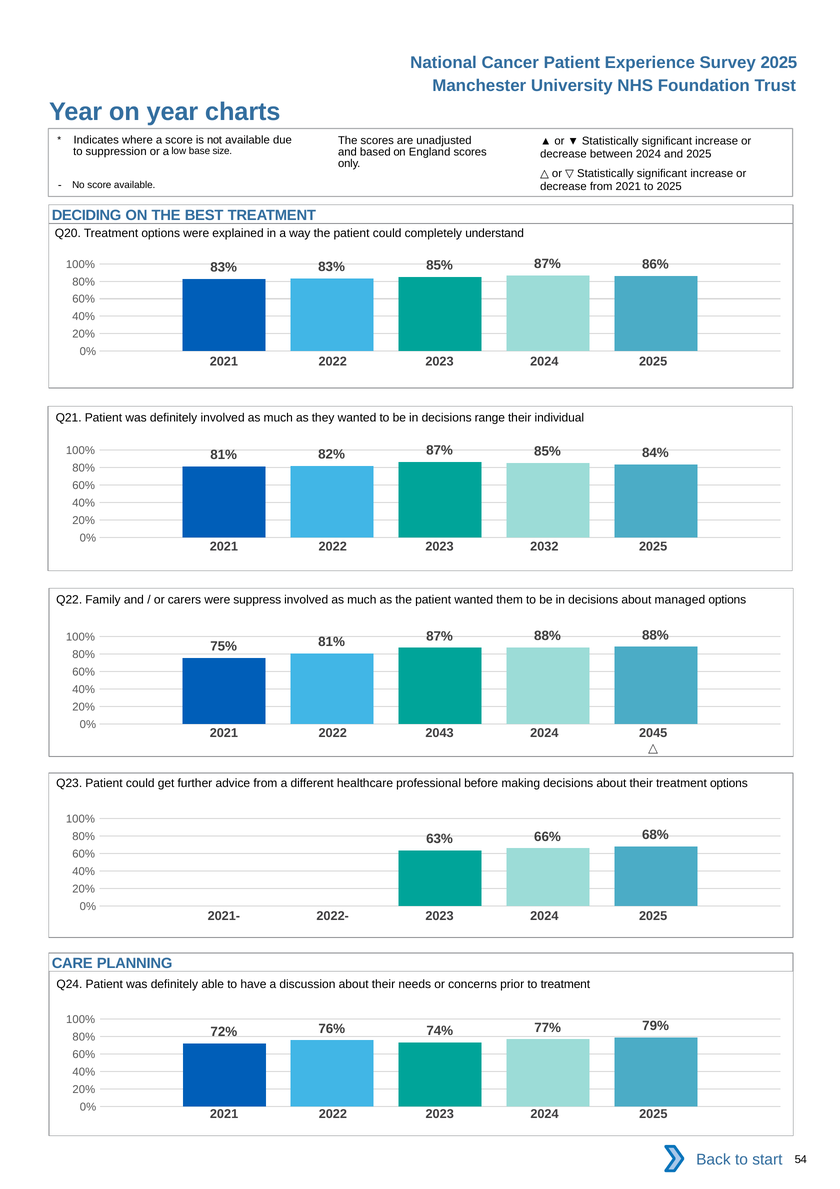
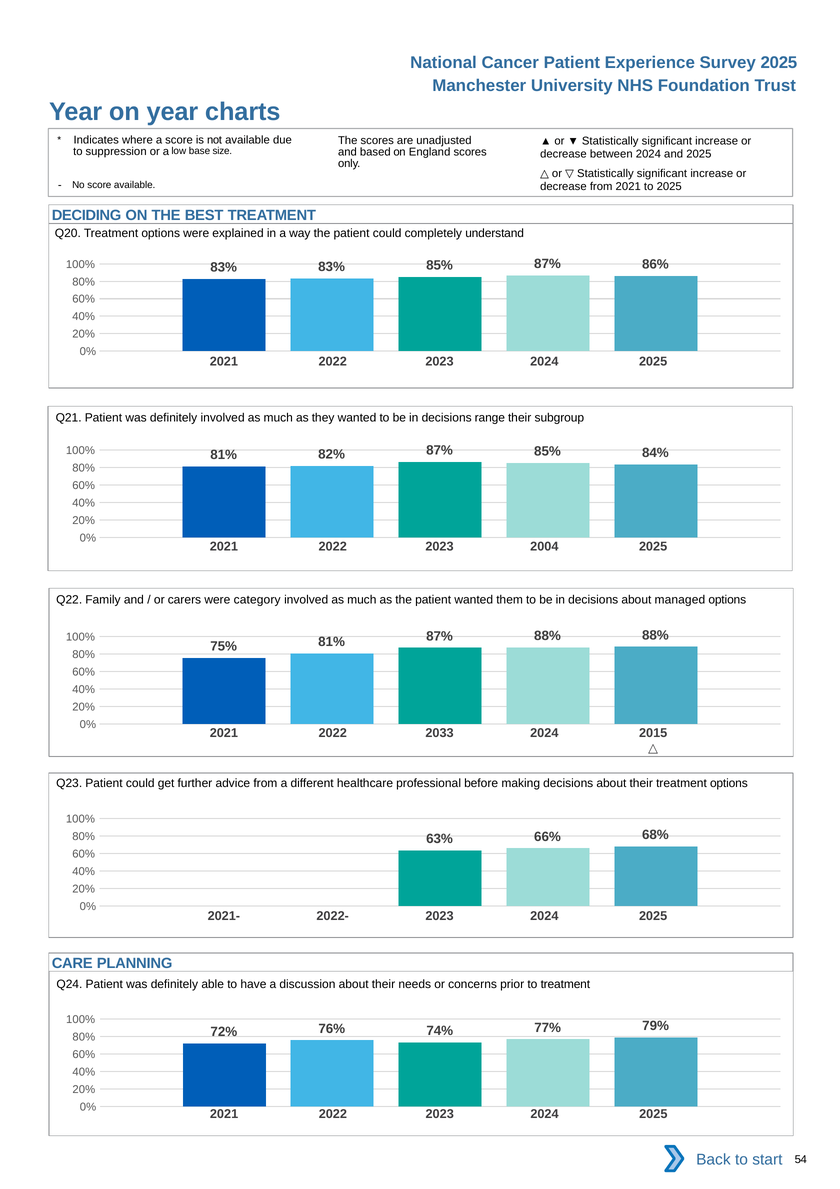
individual: individual -> subgroup (559, 418)
2032: 2032 -> 2004 (544, 546)
suppress: suppress -> category (257, 600)
2043: 2043 -> 2033 (440, 733)
2045: 2045 -> 2015 (653, 733)
